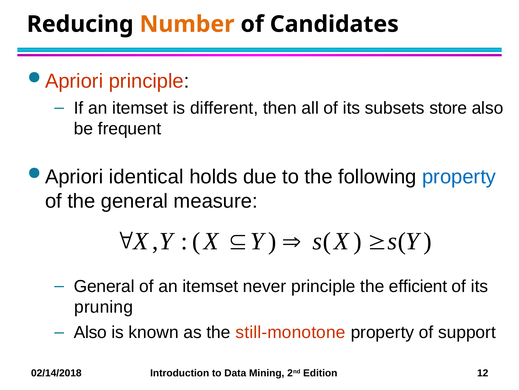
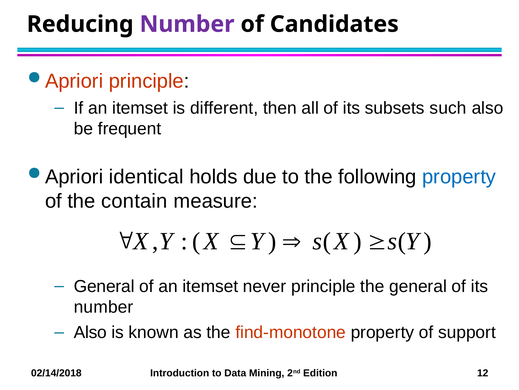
Number colour: orange -> purple (187, 24)
store: store -> such (448, 108)
the general: general -> contain (134, 201)
the efficient: efficient -> general (418, 286)
pruning: pruning -> number (104, 307)
still-monotone: still-monotone -> find-monotone (291, 332)
